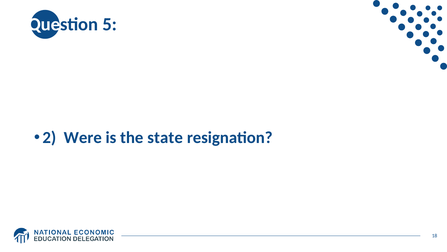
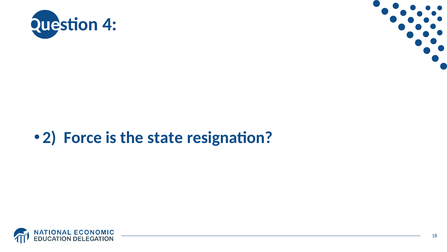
5: 5 -> 4 (110, 24)
Were: Were -> Force (83, 137)
